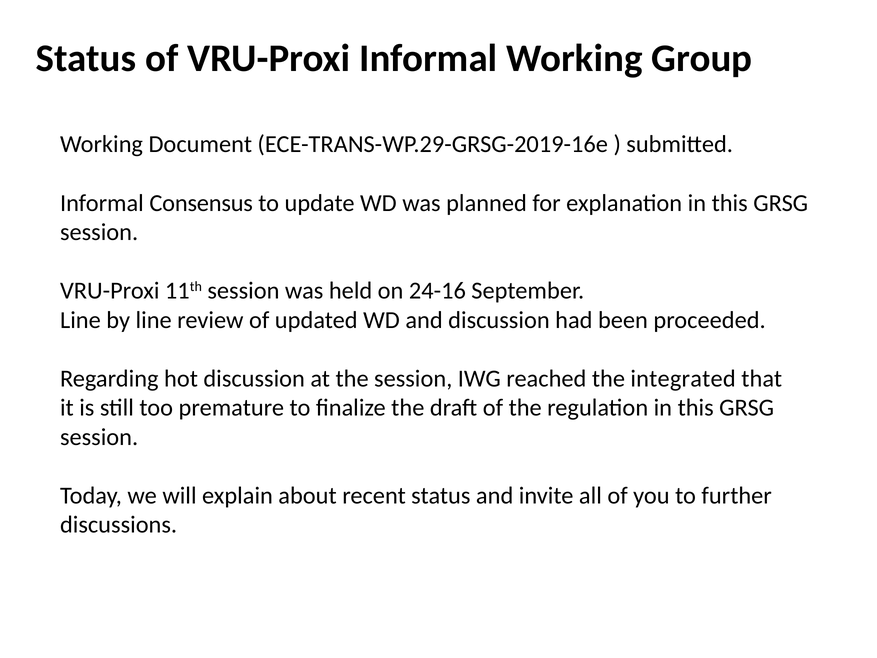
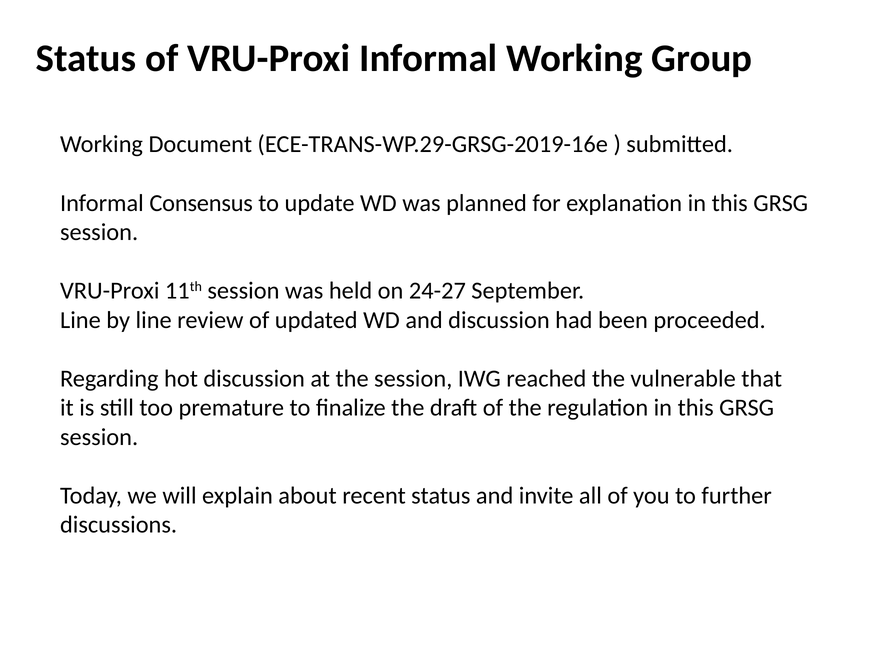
24-16: 24-16 -> 24-27 (437, 291)
integrated: integrated -> vulnerable (683, 378)
